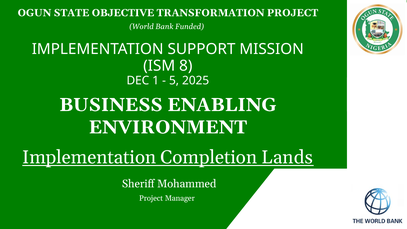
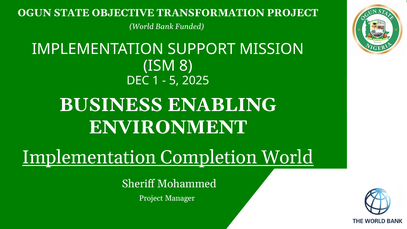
Completion Lands: Lands -> World (287, 157)
